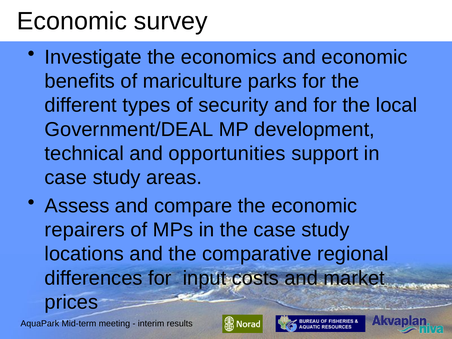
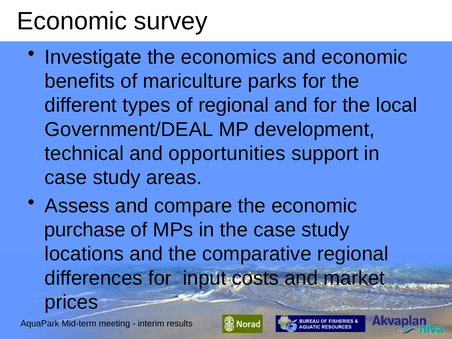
of security: security -> regional (234, 105)
repairers: repairers -> purchase (85, 230)
